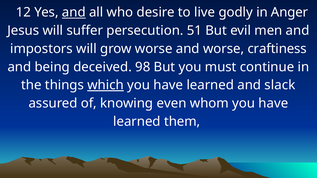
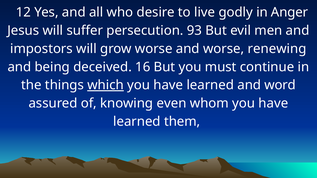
and underline: present -> none (74, 12)
51: 51 -> 93 (194, 31)
craftiness: craftiness -> renewing (277, 49)
98: 98 -> 16 (143, 67)
slack: slack -> word (280, 85)
